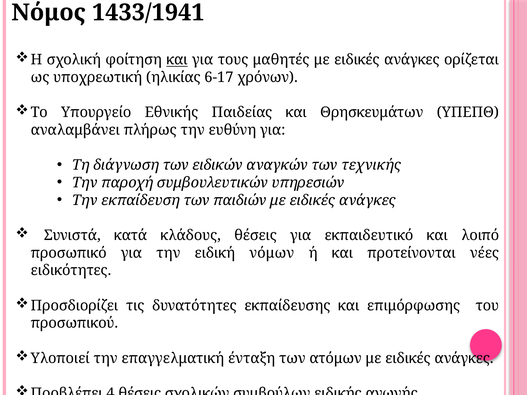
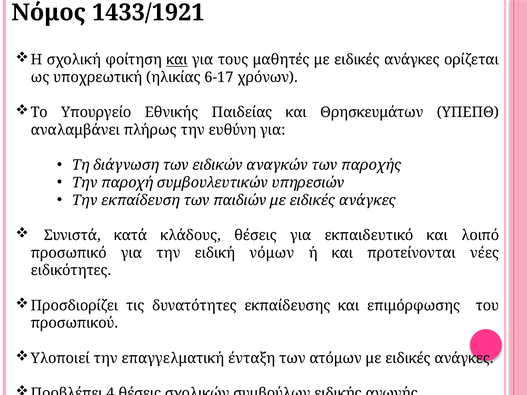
1433/1941: 1433/1941 -> 1433/1921 (148, 13)
τεχνικής: τεχνικής -> παροχής (371, 165)
